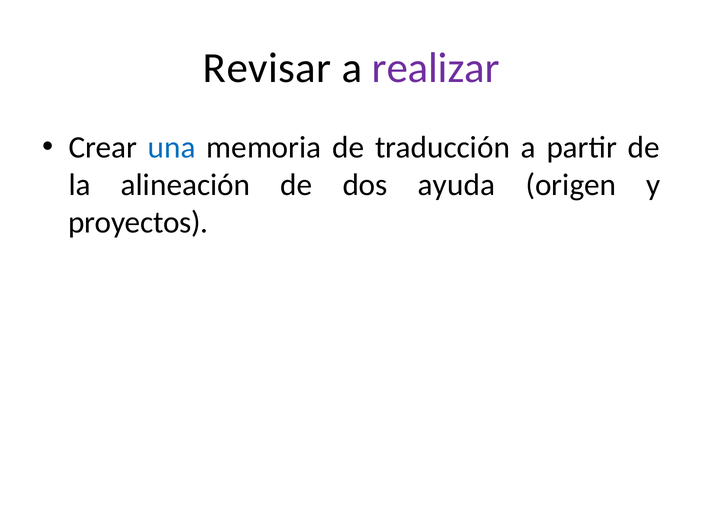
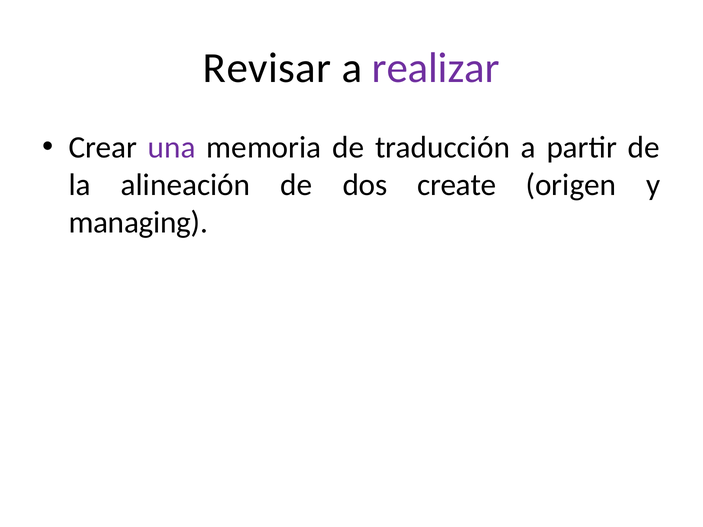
una colour: blue -> purple (172, 147)
ayuda: ayuda -> create (457, 185)
proyectos: proyectos -> managing (138, 222)
